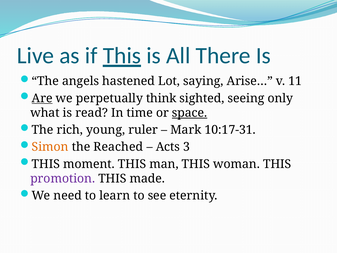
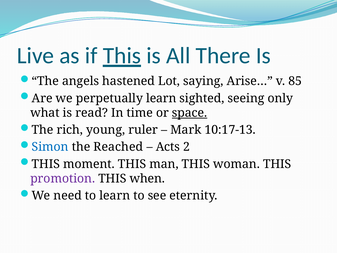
11: 11 -> 85 (295, 81)
Are underline: present -> none (42, 98)
perpetually think: think -> learn (161, 98)
10:17-31: 10:17-31 -> 10:17-13 (230, 130)
Simon colour: orange -> blue (50, 147)
3: 3 -> 2 (186, 147)
made: made -> when (147, 178)
